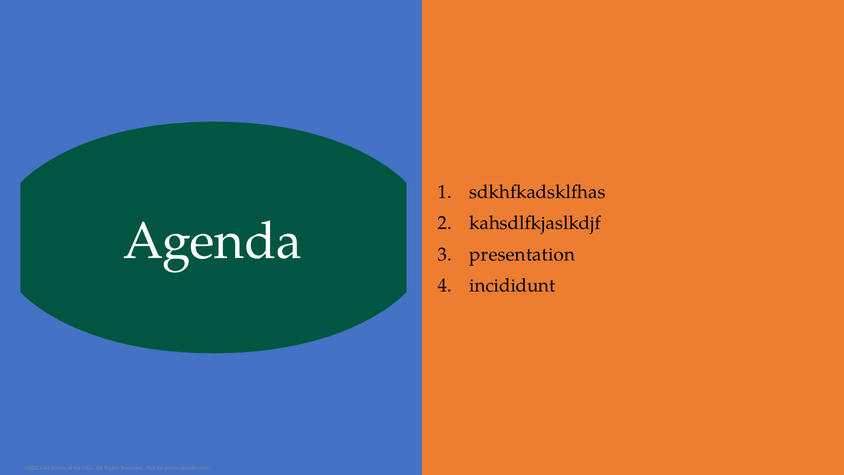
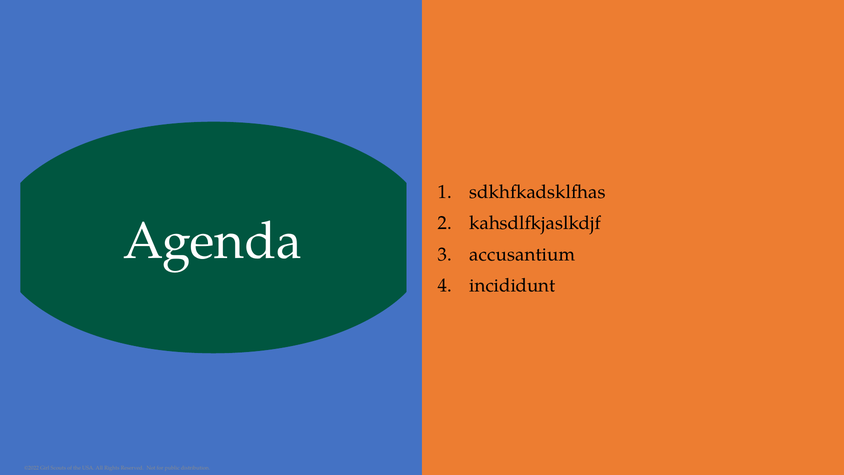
presentation: presentation -> accusantium (522, 254)
